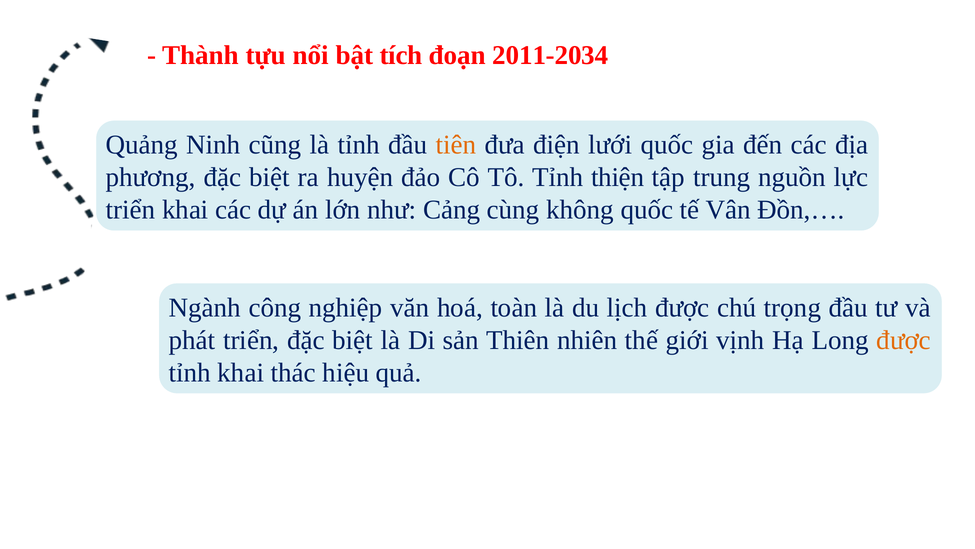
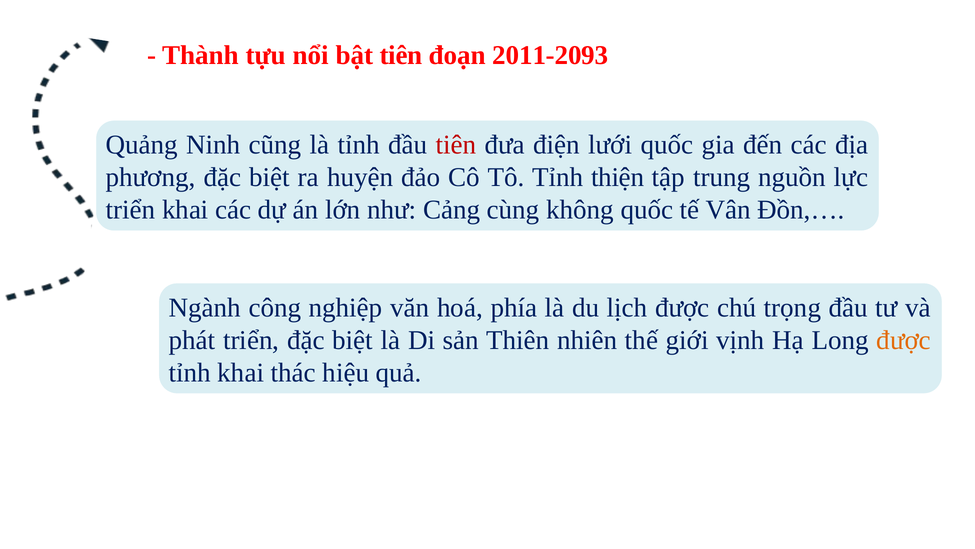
bật tích: tích -> tiên (401, 55)
2011-2034: 2011-2034 -> 2011-2093 (550, 55)
tiên colour: orange -> red (456, 145)
toàn: toàn -> phía (514, 307)
